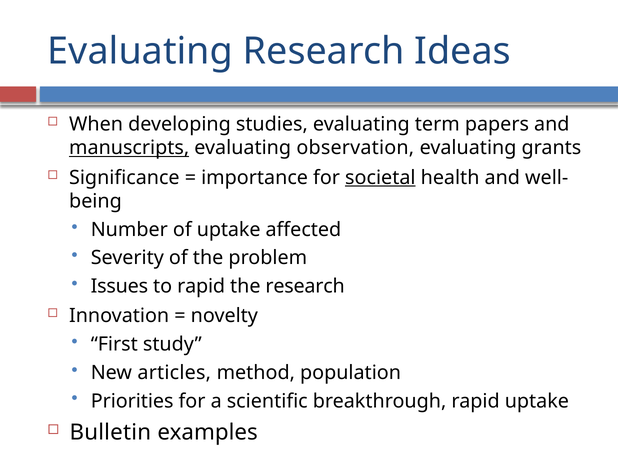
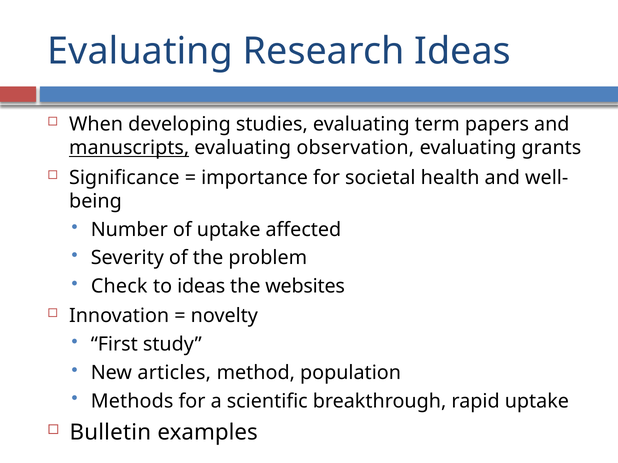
societal underline: present -> none (380, 178)
Issues: Issues -> Check (119, 287)
to rapid: rapid -> ideas (201, 287)
the research: research -> websites (305, 287)
Priorities: Priorities -> Methods (132, 401)
